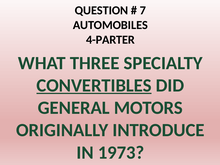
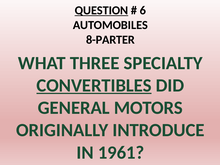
QUESTION underline: none -> present (101, 10)
7: 7 -> 6 (143, 10)
4-PARTER: 4-PARTER -> 8-PARTER (110, 40)
1973: 1973 -> 1961 (121, 153)
